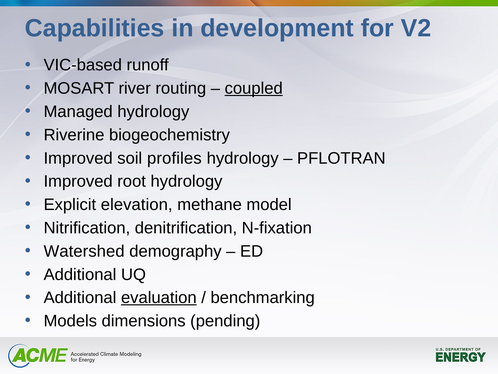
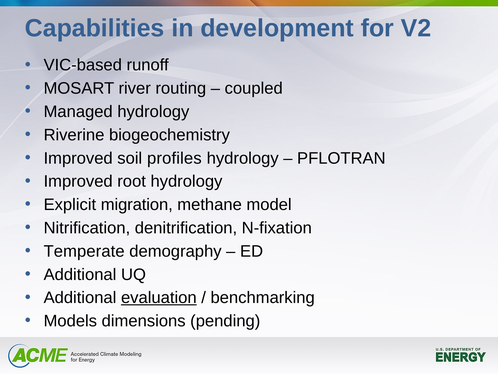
coupled underline: present -> none (254, 88)
elevation: elevation -> migration (137, 204)
Watershed: Watershed -> Temperate (84, 251)
